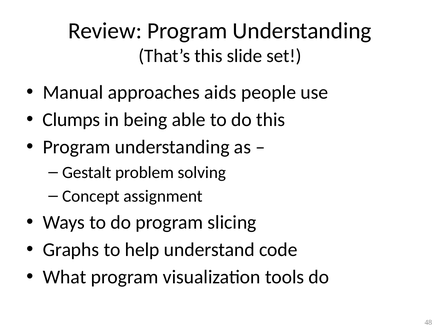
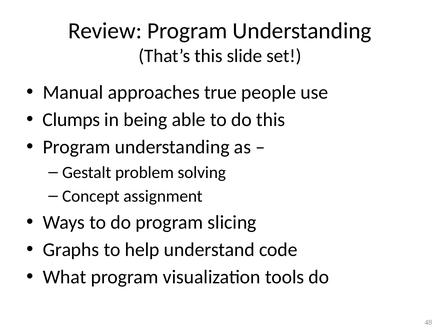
aids: aids -> true (221, 92)
